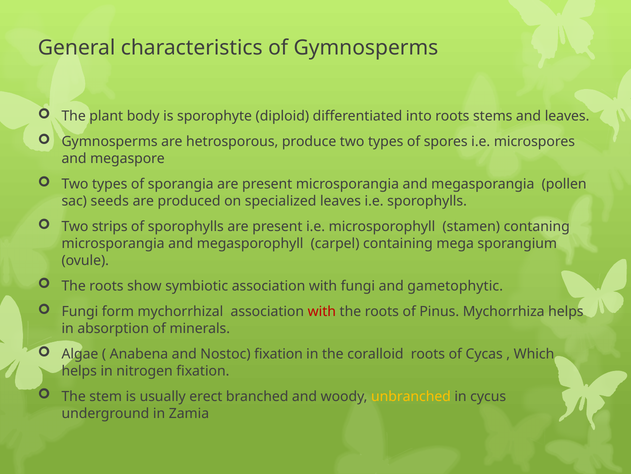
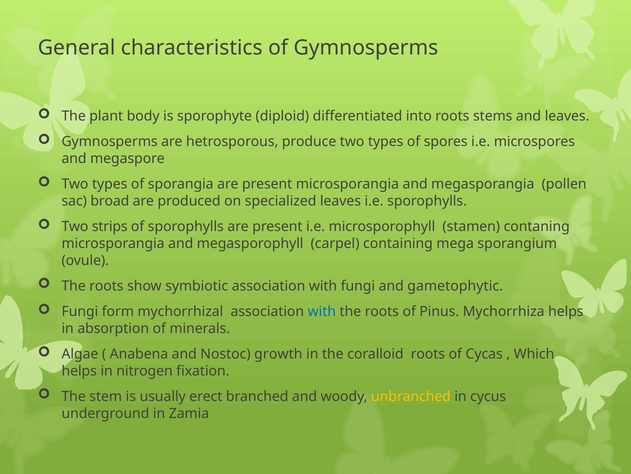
seeds: seeds -> broad (110, 201)
with colour: red -> blue (322, 311)
Nostoc fixation: fixation -> growth (278, 354)
